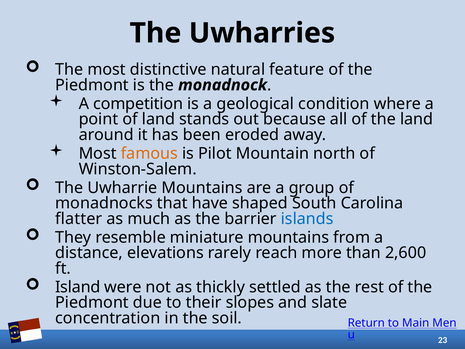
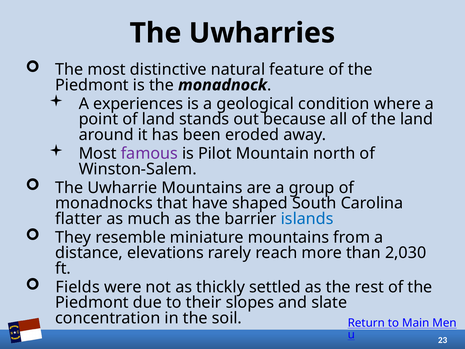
competition: competition -> experiences (138, 104)
famous colour: orange -> purple (149, 153)
2,600: 2,600 -> 2,030 (406, 253)
Island: Island -> Fields (78, 287)
